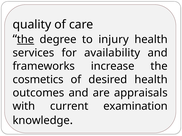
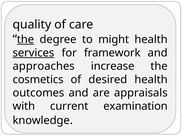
injury: injury -> might (114, 40)
services underline: none -> present (33, 53)
availability: availability -> framework (112, 53)
frameworks: frameworks -> approaches (44, 66)
